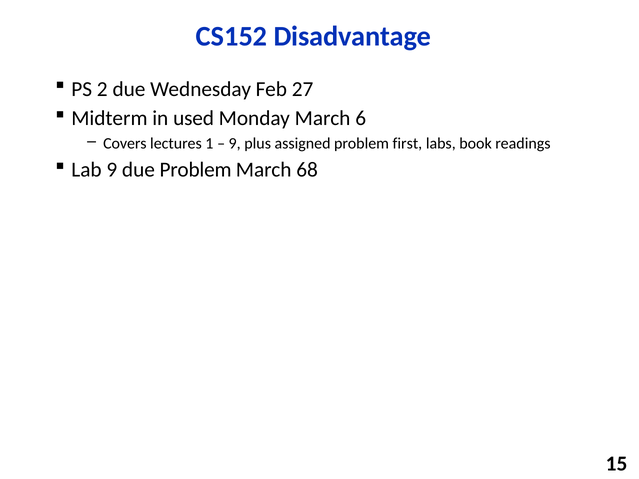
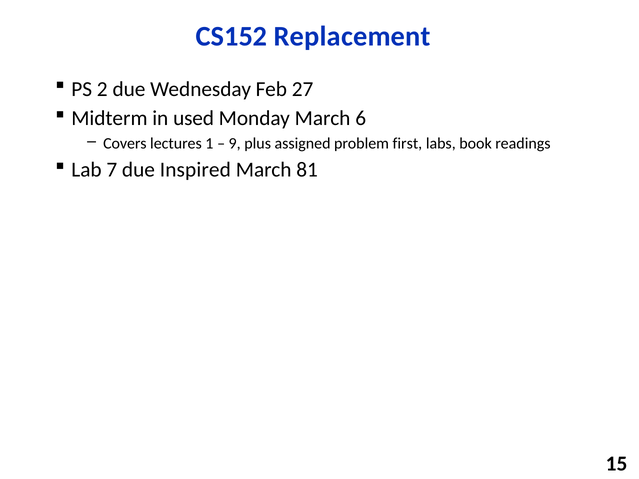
Disadvantage: Disadvantage -> Replacement (352, 36)
Lab 9: 9 -> 7 (112, 170)
due Problem: Problem -> Inspired (195, 170)
68: 68 -> 81 (307, 170)
